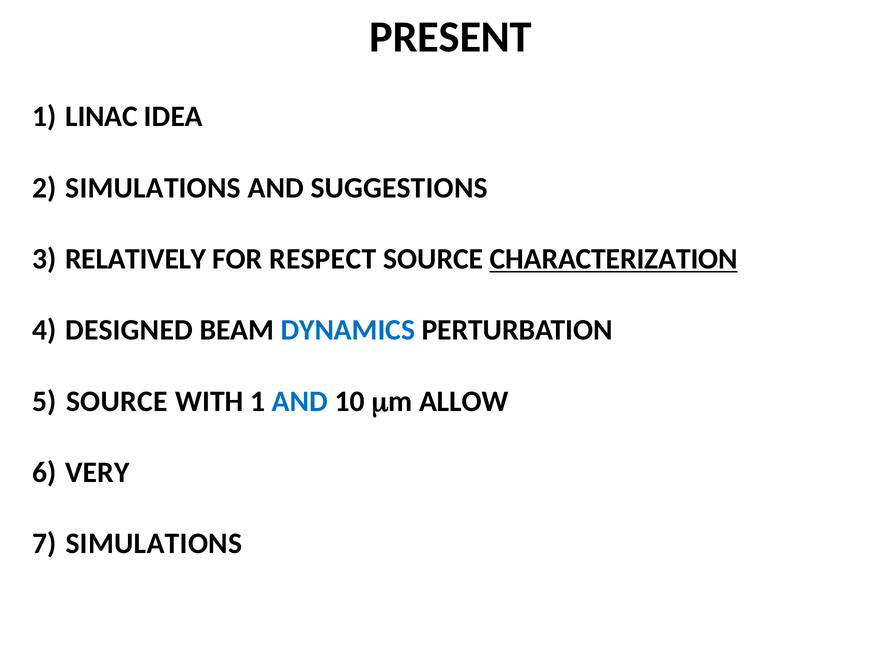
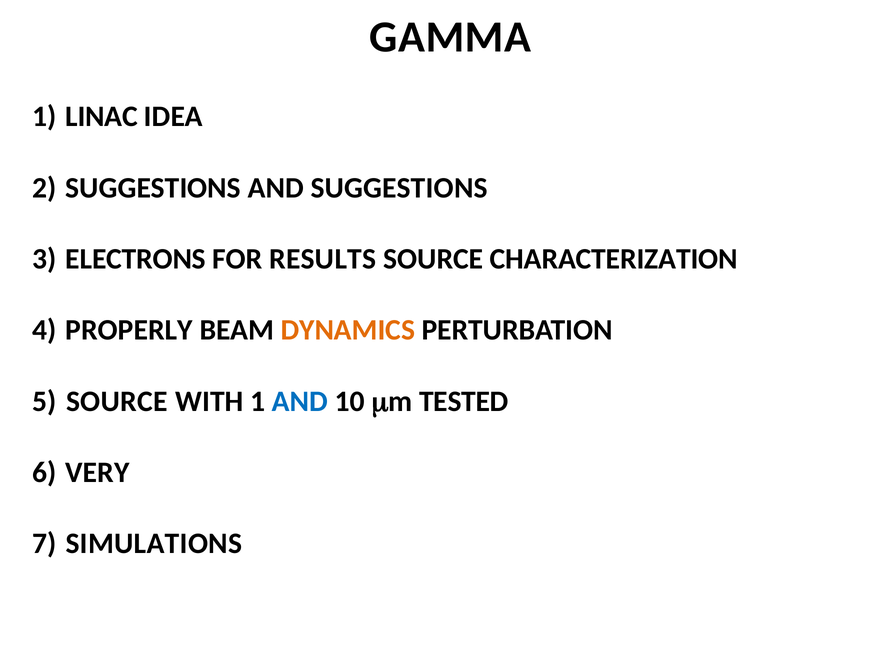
PRESENT: PRESENT -> GAMMA (450, 37)
SIMULATIONS: SIMULATIONS -> SUGGESTIONS (153, 188)
RELATIVELY: RELATIVELY -> ELECTRONS (136, 259)
RESPECT: RESPECT -> RESULTS (323, 259)
CHARACTERIZATION underline: present -> none (614, 259)
DESIGNED: DESIGNED -> PROPERLY (129, 330)
DYNAMICS colour: blue -> orange (348, 330)
ALLOW: ALLOW -> TESTED (464, 401)
